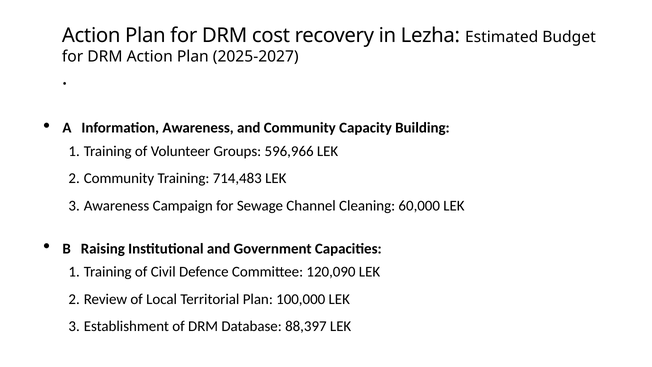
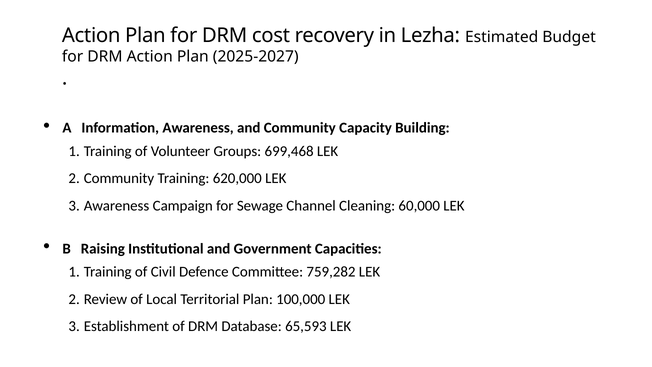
596,966: 596,966 -> 699,468 (289, 151)
714,483: 714,483 -> 620,000 (237, 178)
120,090: 120,090 -> 759,282 (331, 272)
88,397: 88,397 -> 65,593 (306, 326)
